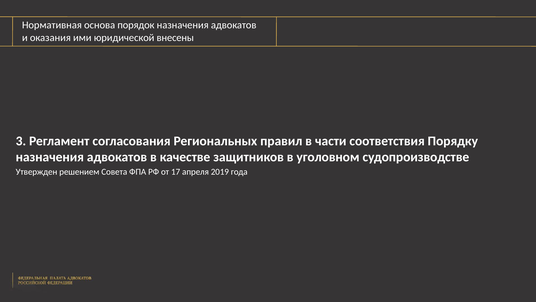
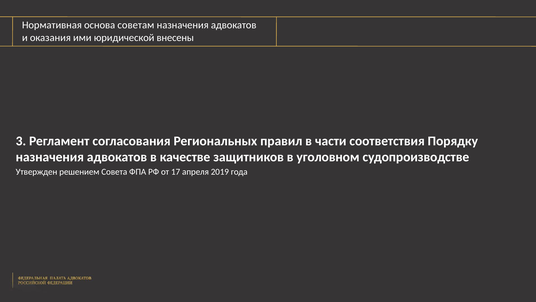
порядок: порядок -> советам (136, 25)
